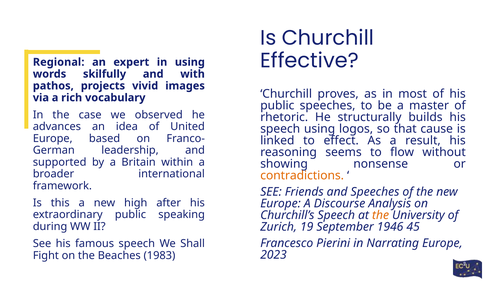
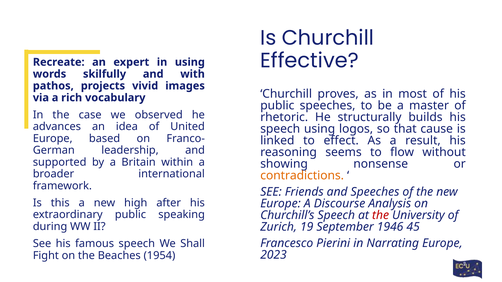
Regional: Regional -> Recreate (59, 62)
the colour: orange -> red (381, 216)
1983: 1983 -> 1954 (159, 256)
